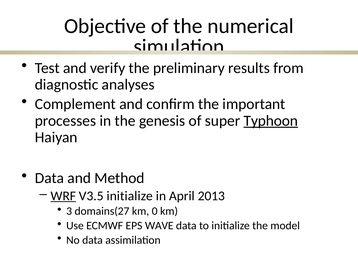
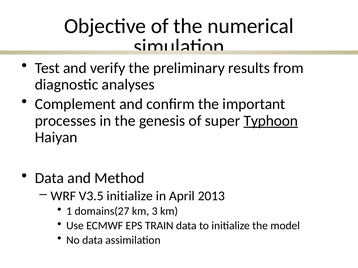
WRF underline: present -> none (63, 196)
3: 3 -> 1 (69, 212)
0: 0 -> 3 (155, 212)
WAVE: WAVE -> TRAIN (159, 226)
